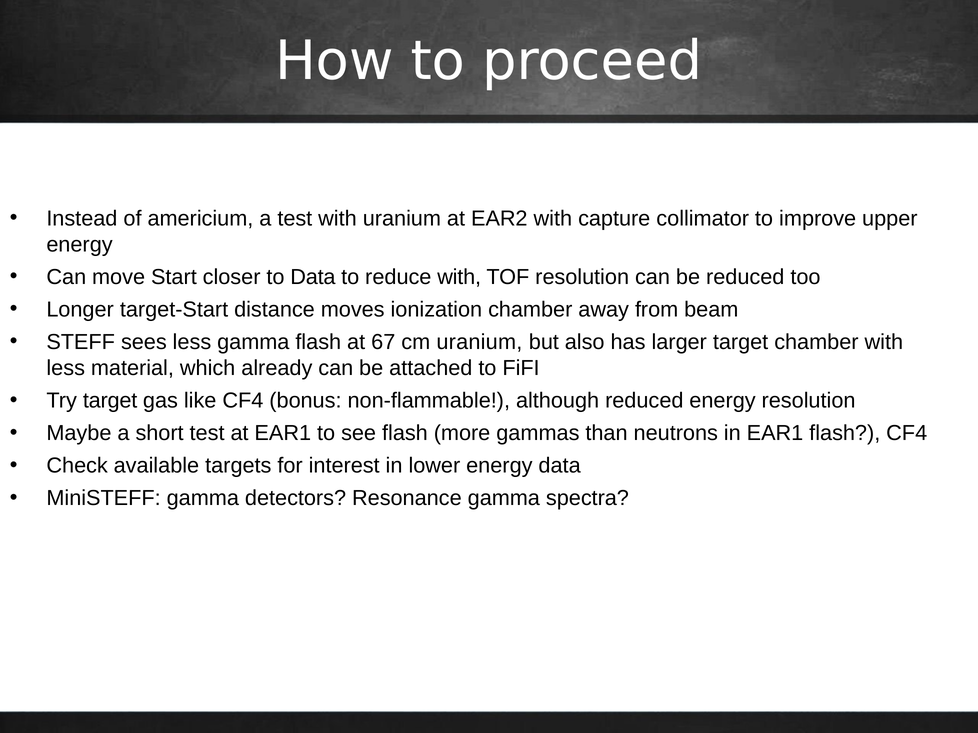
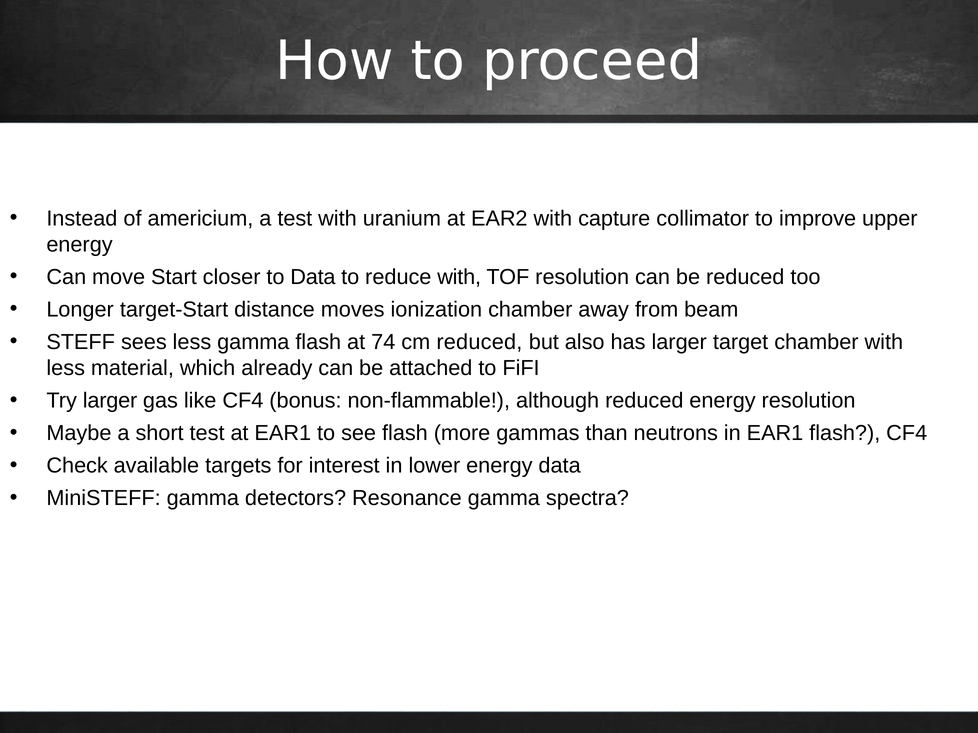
67: 67 -> 74 (383, 342)
cm uranium: uranium -> reduced (479, 342)
Try target: target -> larger (110, 401)
